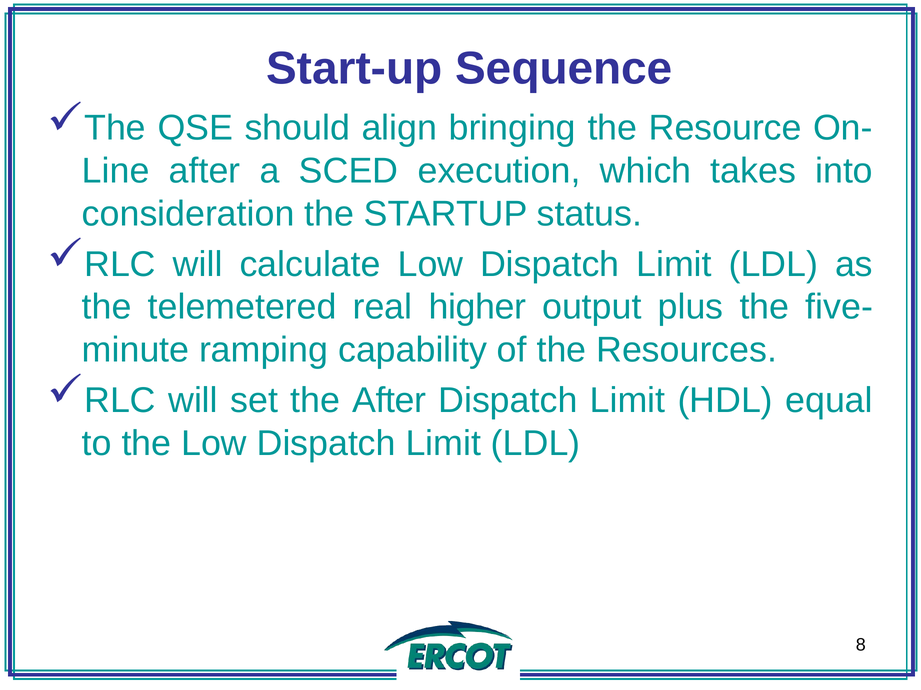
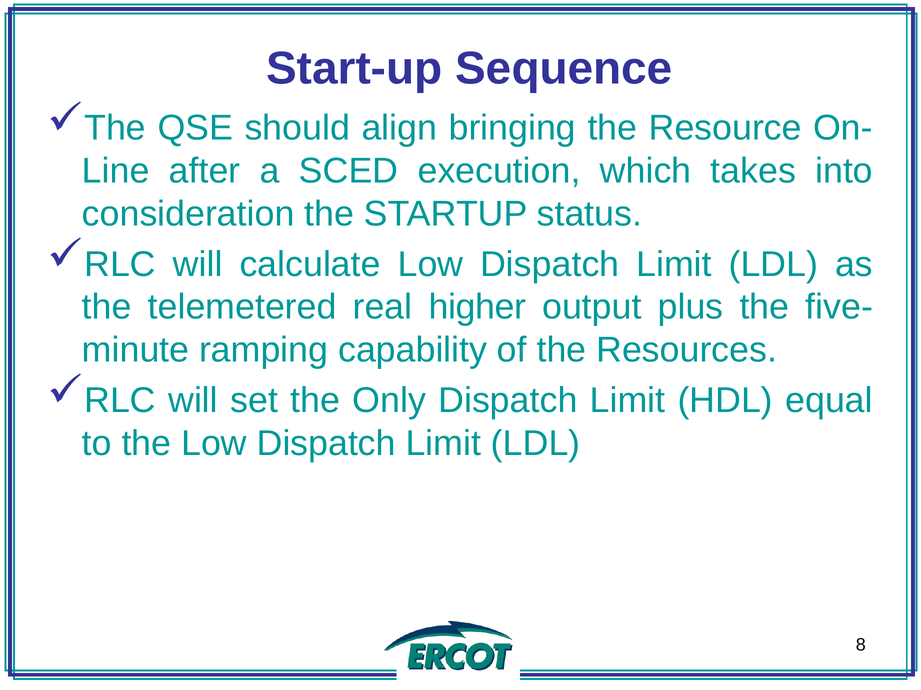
the After: After -> Only (389, 401)
